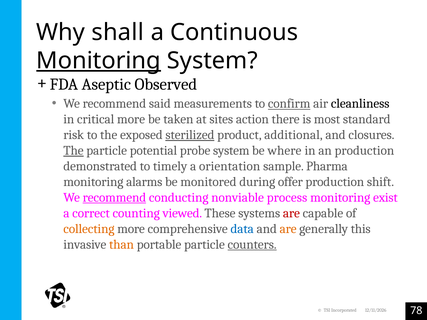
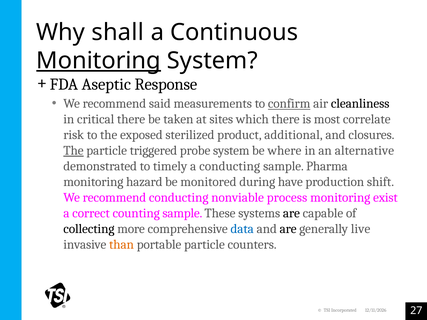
Observed: Observed -> Response (166, 84)
critical more: more -> there (131, 119)
action: action -> which (252, 119)
standard: standard -> correlate (367, 119)
sterilized underline: present -> none (190, 135)
potential: potential -> triggered (153, 151)
an production: production -> alternative (364, 151)
a orientation: orientation -> conducting (230, 166)
alarms: alarms -> hazard (144, 182)
offer: offer -> have (290, 182)
recommend underline: present -> none (114, 198)
counting viewed: viewed -> sample (182, 213)
are colour: red -> black (291, 213)
collecting colour: orange -> black (89, 229)
are colour: orange -> black (288, 229)
this: this -> live (361, 229)
counters underline: present -> none (252, 245)
78: 78 -> 27 (416, 311)
